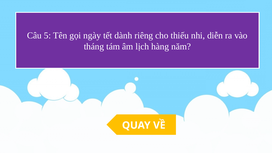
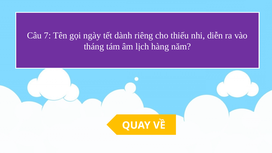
5: 5 -> 7 (47, 36)
